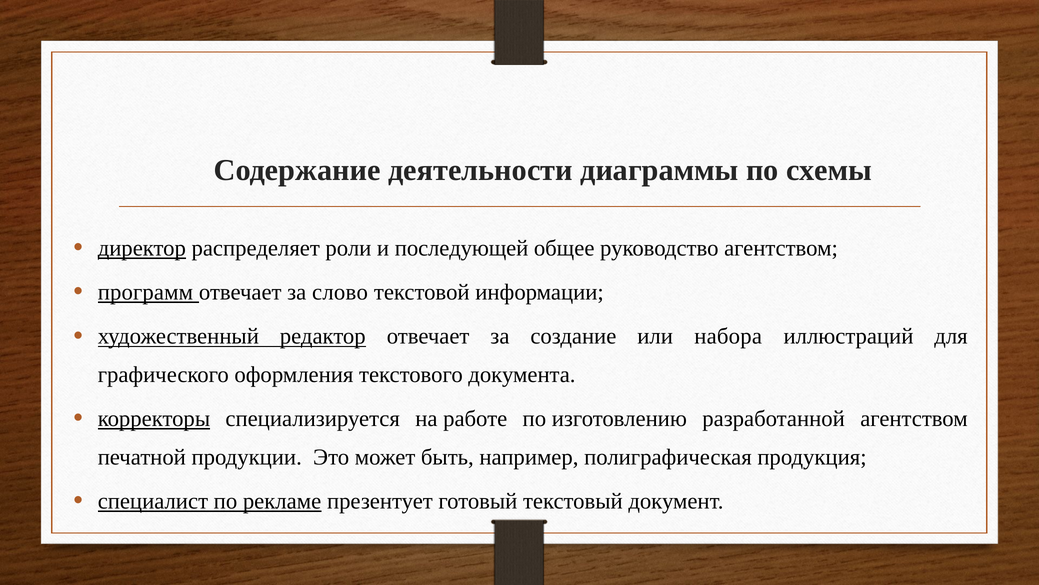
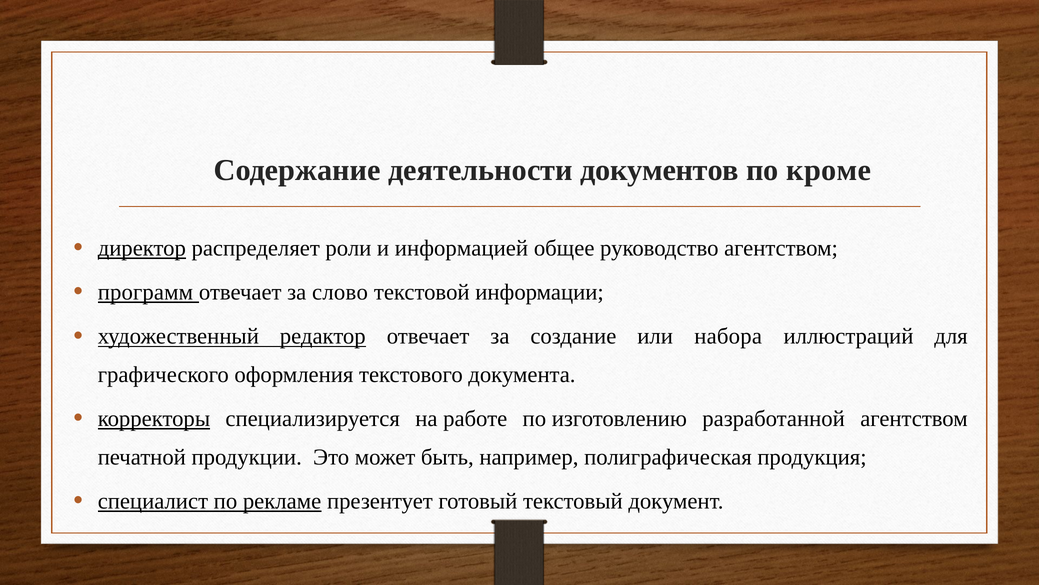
диаграммы: диаграммы -> документов (660, 170)
схемы: схемы -> кроме (829, 170)
последующей: последующей -> информацией (461, 248)
